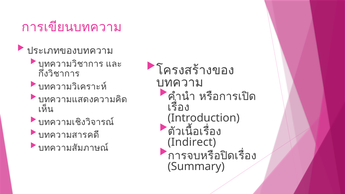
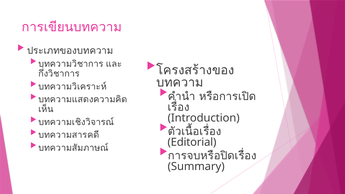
Indirect: Indirect -> Editorial (192, 142)
